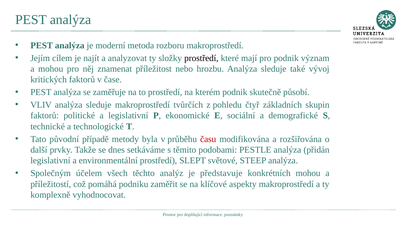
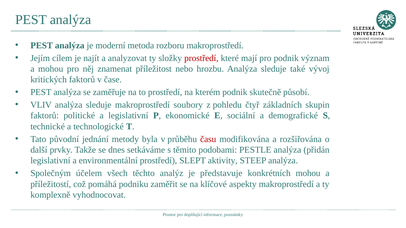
prostředí colour: black -> red (201, 58)
tvůrčích: tvůrčích -> soubory (188, 105)
případě: případě -> jednání (95, 139)
světové: světové -> aktivity (223, 161)
